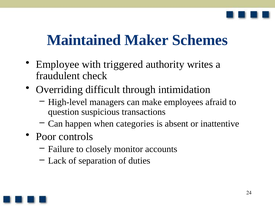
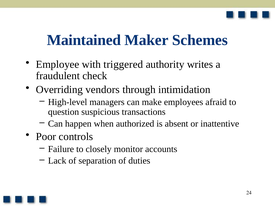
difficult: difficult -> vendors (103, 90)
categories: categories -> authorized (135, 124)
